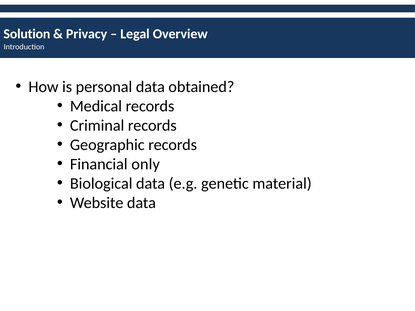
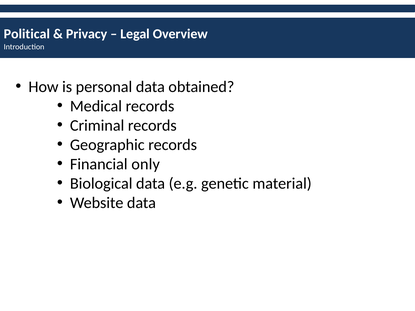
Solution: Solution -> Political (27, 34)
